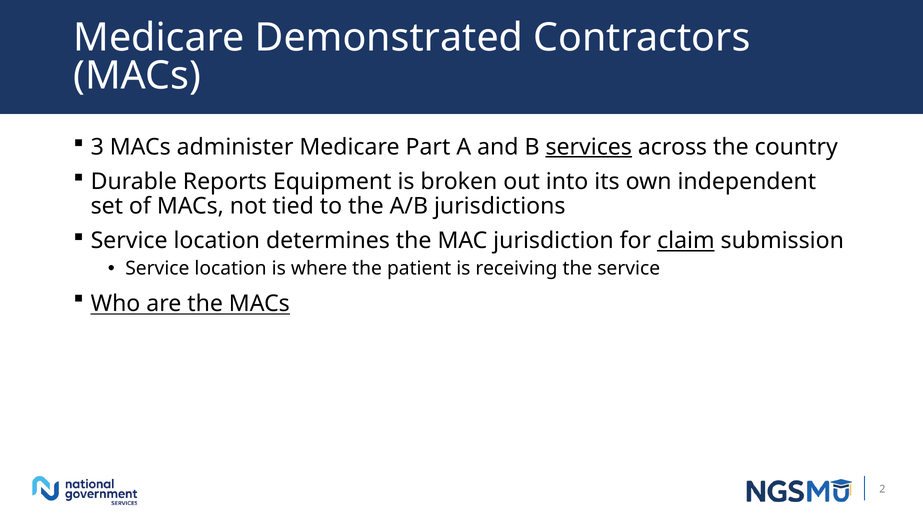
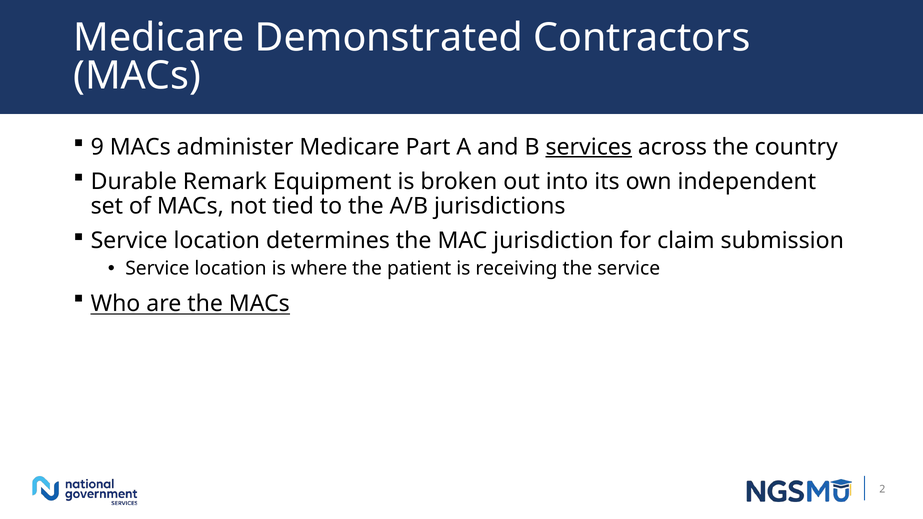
3: 3 -> 9 (97, 147)
Reports: Reports -> Remark (225, 181)
claim underline: present -> none (686, 241)
